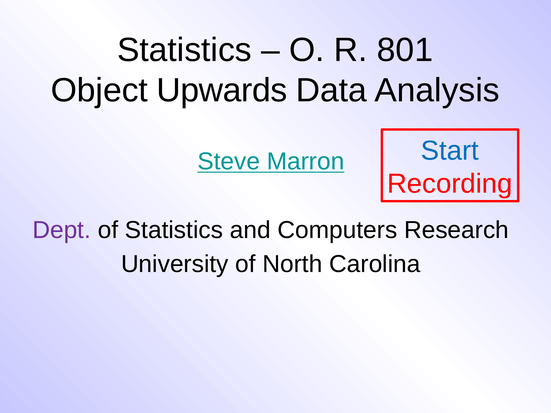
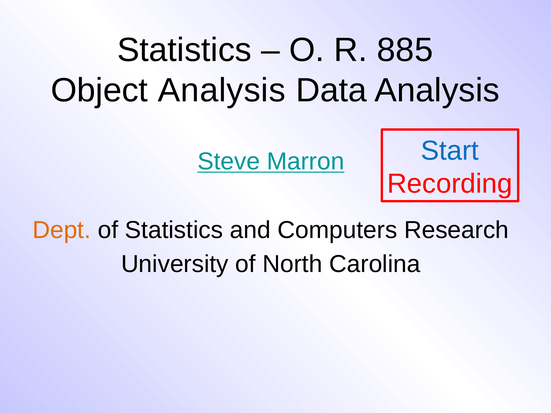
801: 801 -> 885 (405, 50)
Object Upwards: Upwards -> Analysis (222, 90)
Dept colour: purple -> orange (62, 230)
